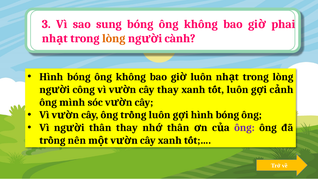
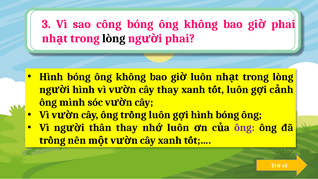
sung: sung -> công (109, 24)
lòng colour: orange -> black (114, 38)
cành: cành -> phai (180, 38)
công: công -> hình (84, 89)
thân: thân -> luôn (178, 128)
